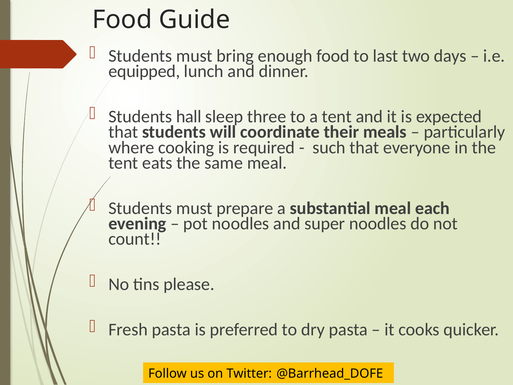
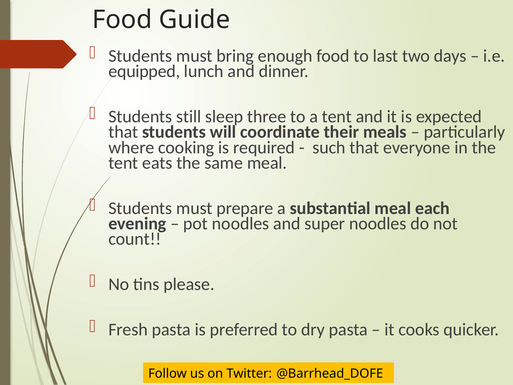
hall: hall -> still (189, 117)
